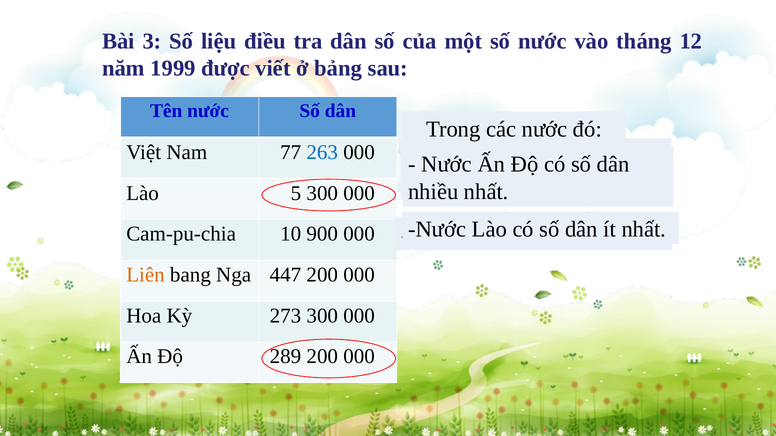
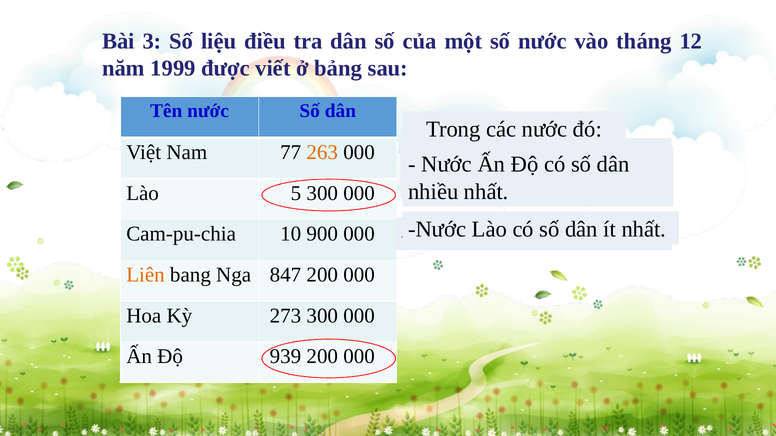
263 colour: blue -> orange (322, 153)
447: 447 -> 847 (285, 275)
289: 289 -> 939 (285, 357)
